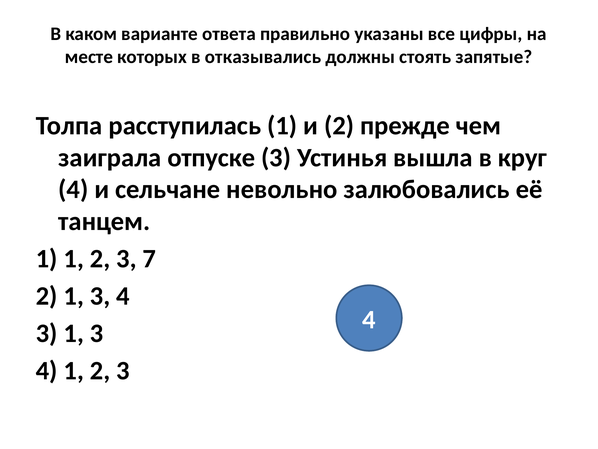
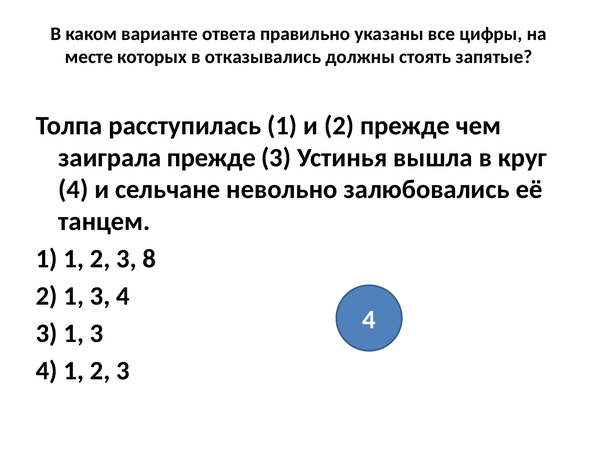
заиграла отпуске: отпуске -> прежде (211, 157)
7: 7 -> 8 (149, 258)
